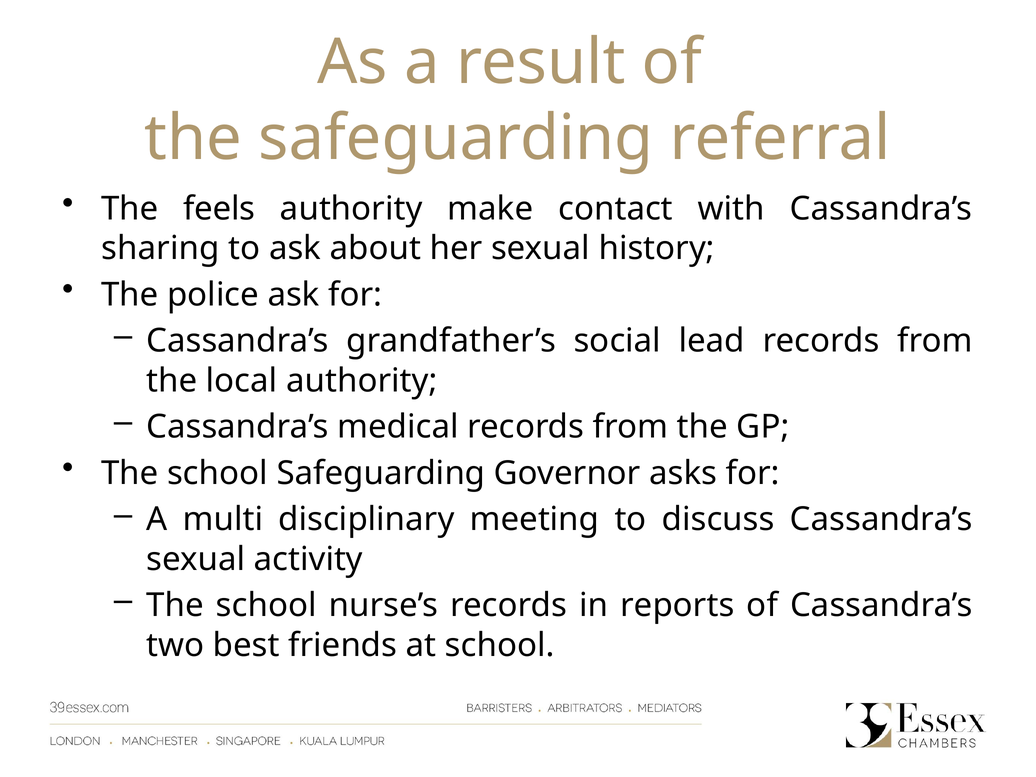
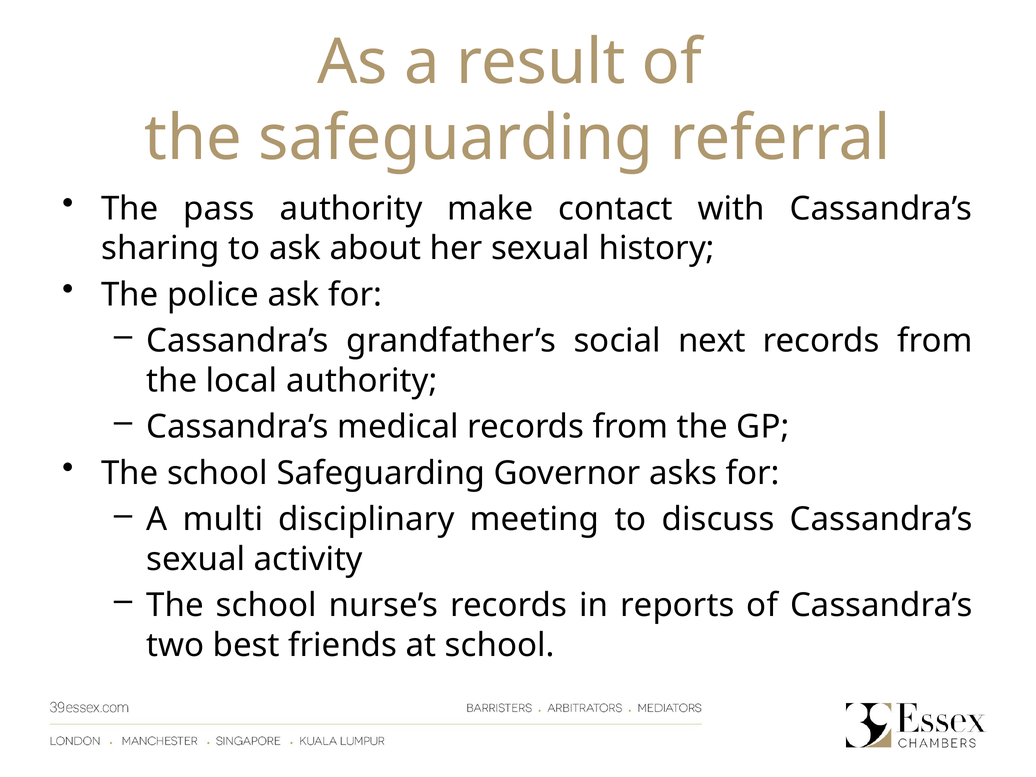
feels: feels -> pass (219, 209)
lead: lead -> next (712, 341)
